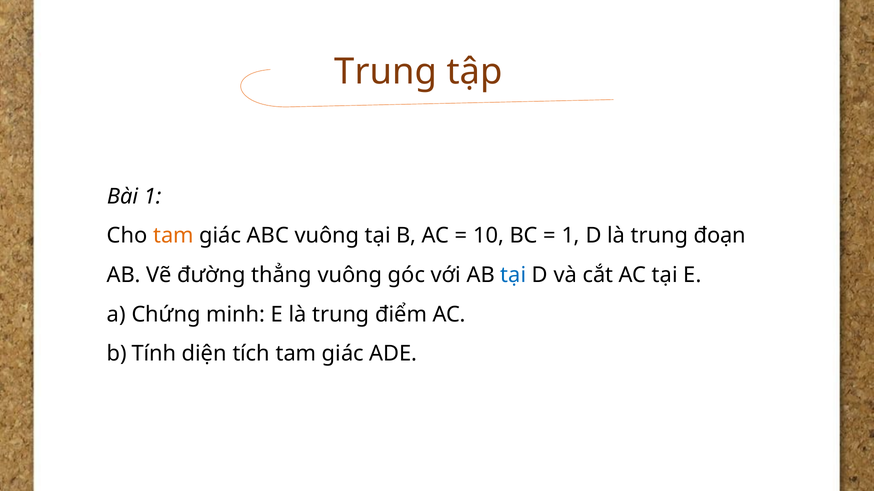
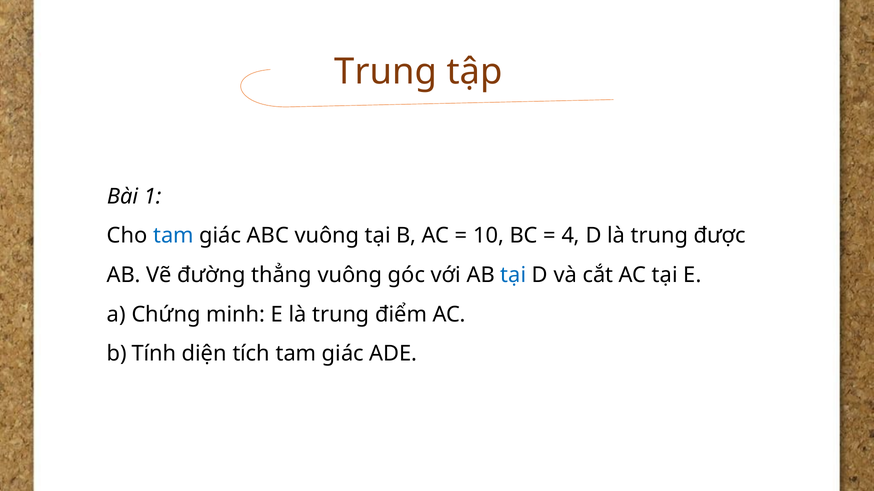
tam colour: orange -> blue (173, 236)
1: 1 -> 4 (571, 236)
đoạn: đoạn -> được (720, 236)
